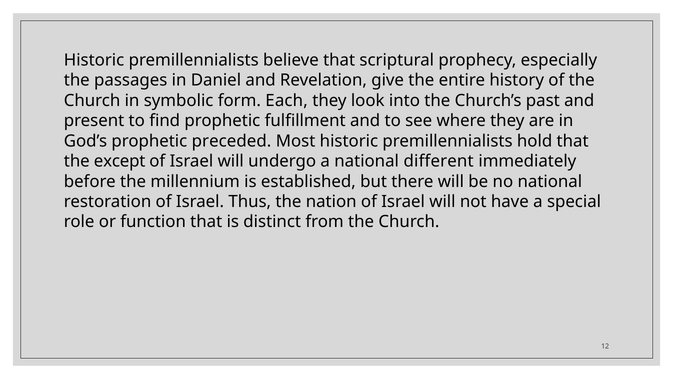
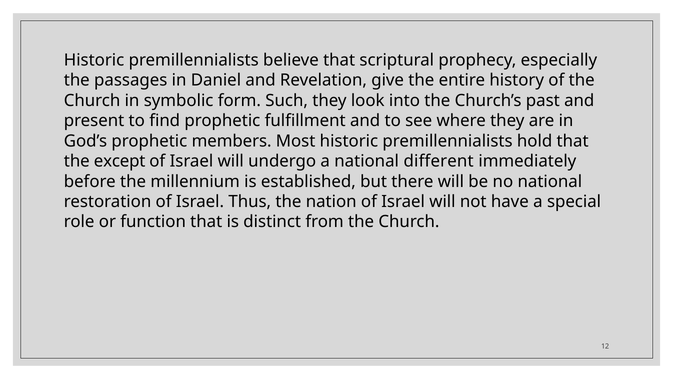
Each: Each -> Such (287, 101)
preceded: preceded -> members (232, 141)
